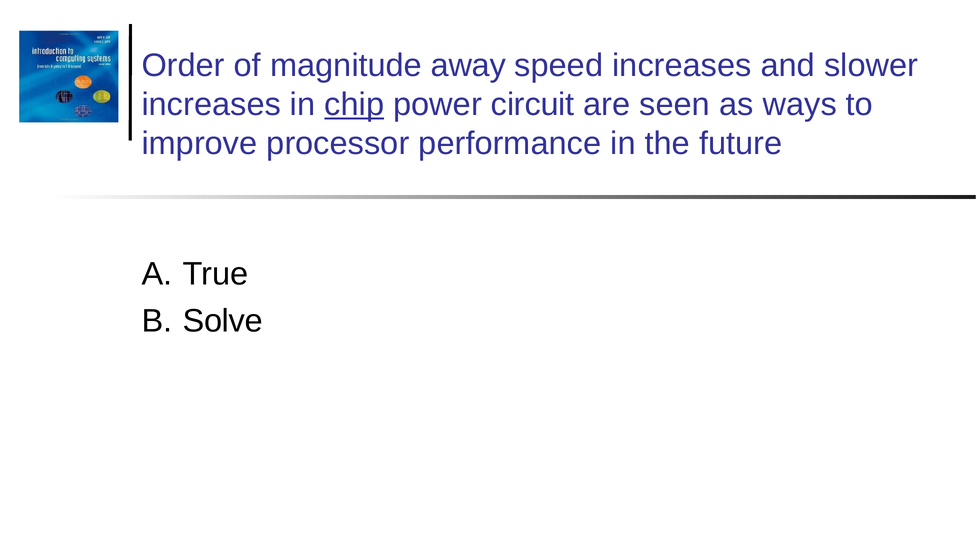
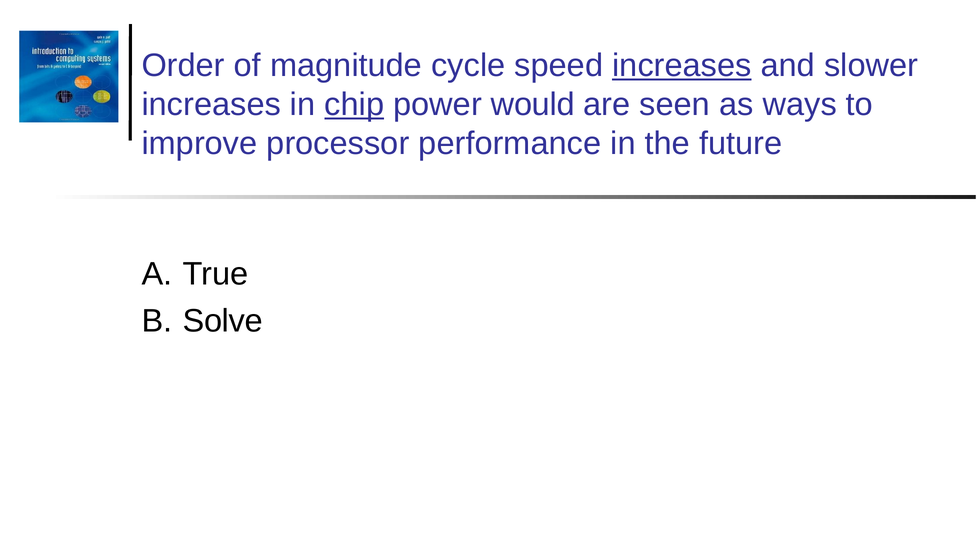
away: away -> cycle (468, 66)
increases underline: none -> present (682, 66)
circuit: circuit -> would (533, 105)
